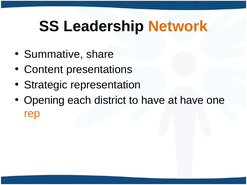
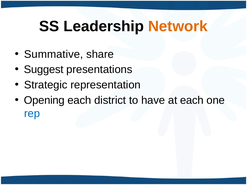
Content: Content -> Suggest (44, 70)
at have: have -> each (192, 100)
rep colour: orange -> blue (32, 114)
